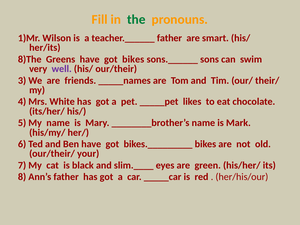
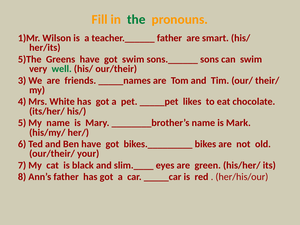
8)The: 8)The -> 5)The (30, 59)
got bikes: bikes -> swim (133, 59)
well colour: purple -> green (62, 69)
